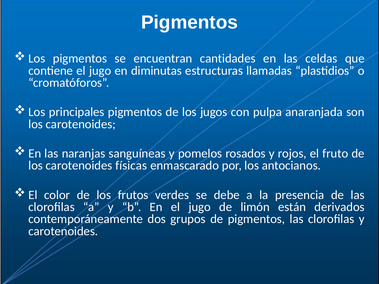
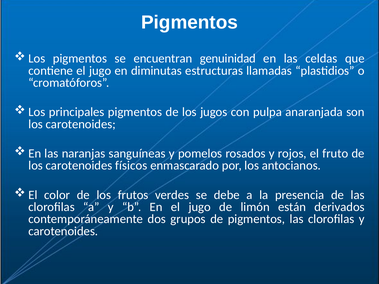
cantidades: cantidades -> genuinidad (228, 59)
físicas: físicas -> físicos (131, 166)
